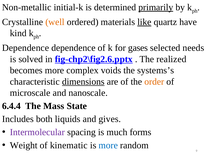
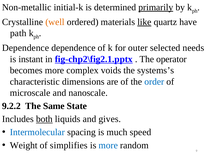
kind: kind -> path (18, 33)
gases: gases -> outer (138, 48)
solved: solved -> instant (31, 59)
fig-chp2\fig2.6.pptx: fig-chp2\fig2.6.pptx -> fig-chp2\fig2.1.pptx (94, 59)
realized: realized -> operator (171, 59)
dimensions underline: present -> none (83, 81)
order colour: orange -> blue (154, 81)
6.4.4: 6.4.4 -> 9.2.2 (11, 106)
Mass: Mass -> Same (54, 106)
both underline: none -> present (44, 119)
Intermolecular colour: purple -> blue (37, 132)
forms: forms -> speed (140, 132)
kinematic: kinematic -> simplifies (69, 145)
